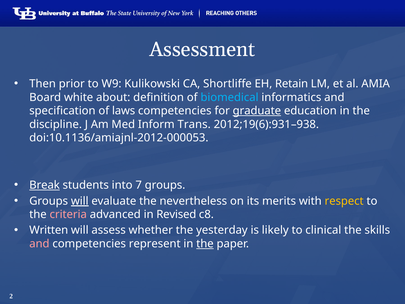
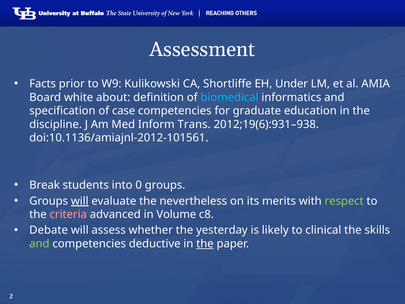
Then: Then -> Facts (43, 84)
Retain: Retain -> Under (292, 84)
laws: laws -> case (124, 111)
graduate underline: present -> none (257, 111)
doi:10.1136/amiajnl-2012-000053: doi:10.1136/amiajnl-2012-000053 -> doi:10.1136/amiajnl-2012-101561 (119, 138)
Break underline: present -> none (45, 185)
7: 7 -> 0 (139, 185)
respect colour: yellow -> light green (344, 201)
Revised: Revised -> Volume (176, 214)
Written: Written -> Debate (49, 230)
and colour: pink -> light green (39, 244)
represent: represent -> deductive (155, 244)
